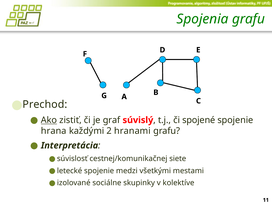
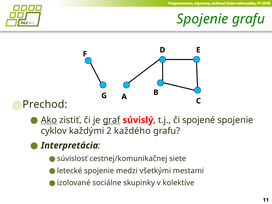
Spojenia: Spojenia -> Spojenie (202, 19)
graf underline: none -> present (112, 120)
hrana: hrana -> cyklov (54, 131)
hranami: hranami -> každého (132, 131)
